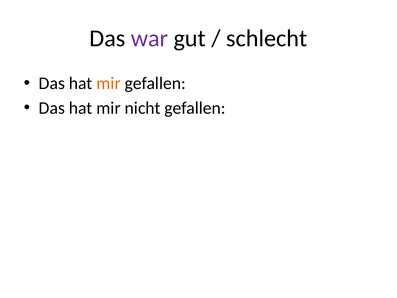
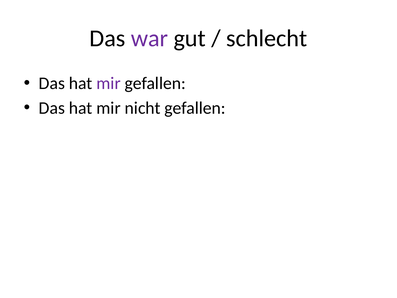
mir colour: orange -> purple (109, 83)
